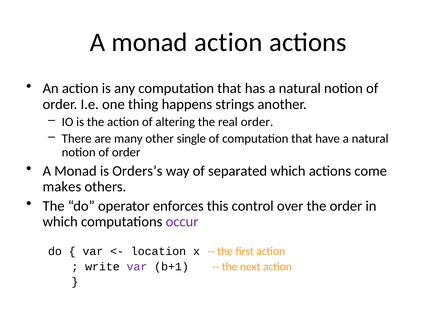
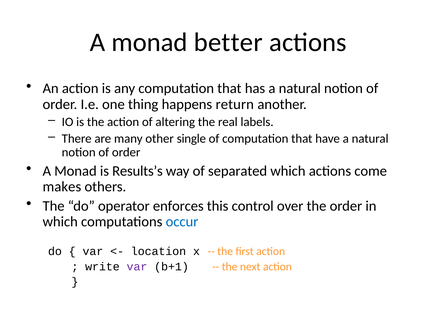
monad action: action -> better (228, 42)
strings: strings -> return (235, 104)
real order: order -> labels (257, 122)
Orders’s: Orders’s -> Results’s (137, 171)
occur colour: purple -> blue (182, 221)
